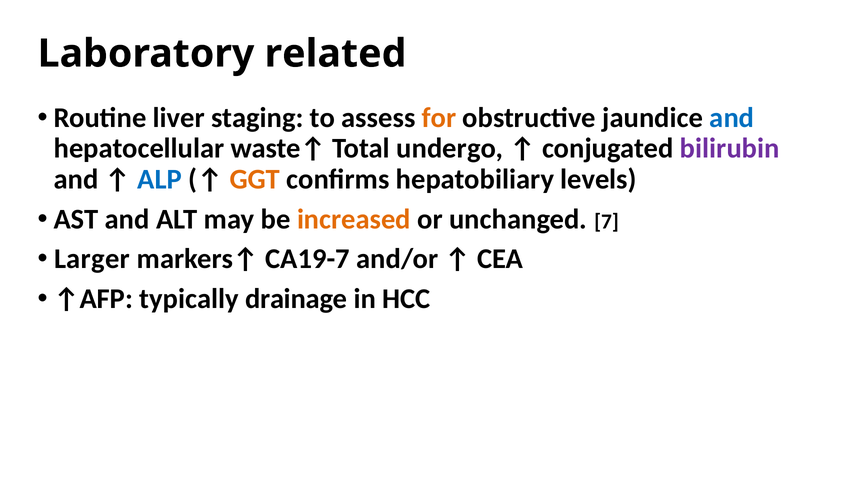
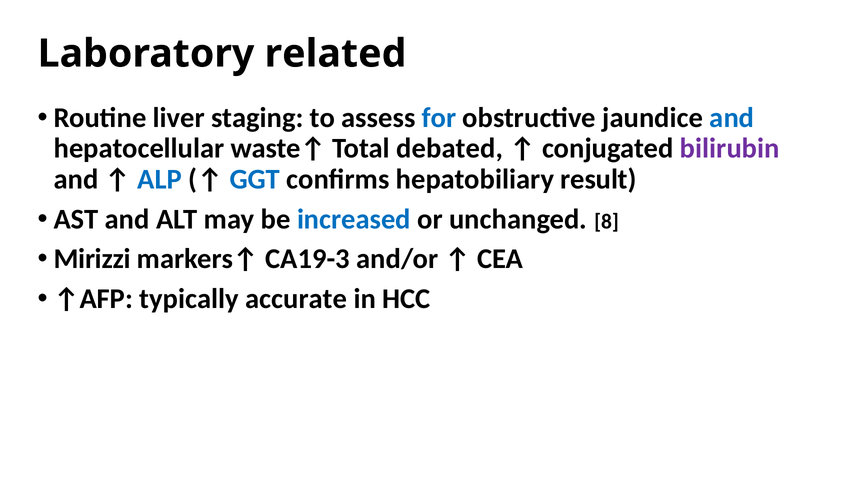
for colour: orange -> blue (439, 118)
undergo: undergo -> debated (450, 149)
GGT colour: orange -> blue (255, 179)
levels: levels -> result (599, 179)
increased colour: orange -> blue (354, 219)
7: 7 -> 8 (607, 222)
Larger: Larger -> Mirizzi (92, 259)
CA19-7: CA19-7 -> CA19-3 (308, 259)
drainage: drainage -> accurate (296, 299)
